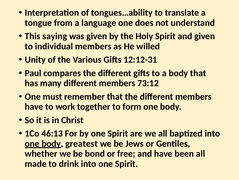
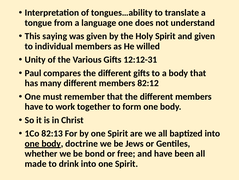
73:12: 73:12 -> 82:12 (148, 83)
46:13: 46:13 -> 82:13 (52, 133)
greatest: greatest -> doctrine (82, 143)
